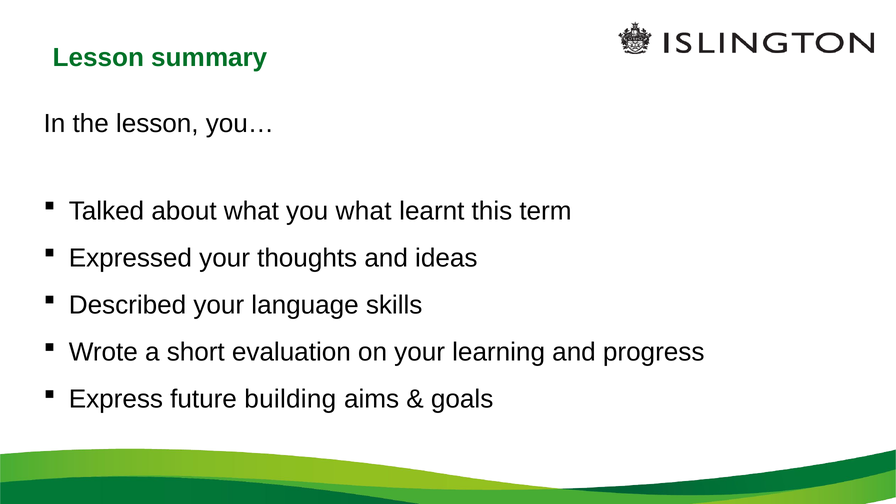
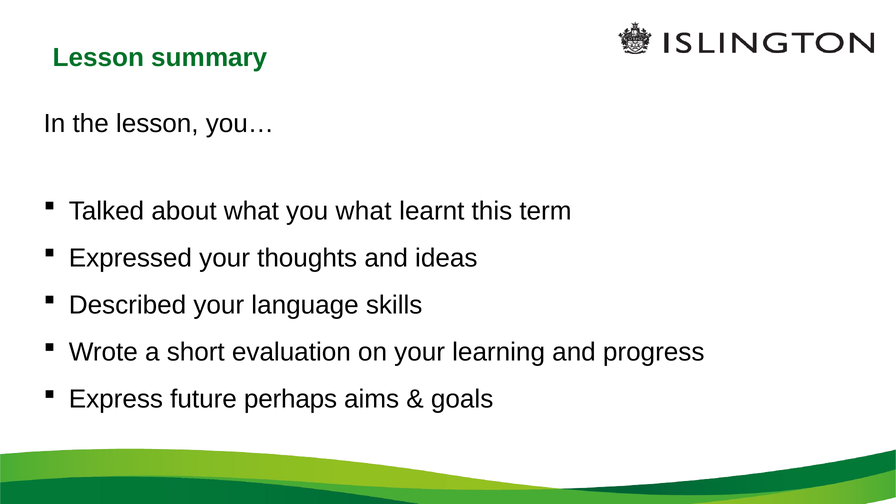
building: building -> perhaps (291, 399)
